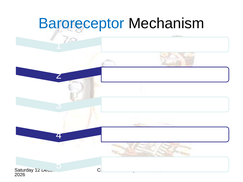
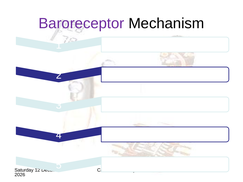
Baroreceptor colour: blue -> purple (81, 24)
